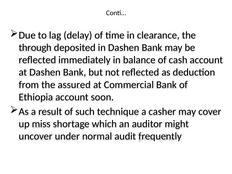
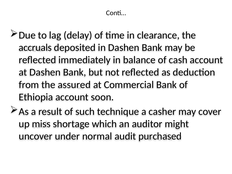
through: through -> accruals (35, 48)
frequently: frequently -> purchased (160, 136)
